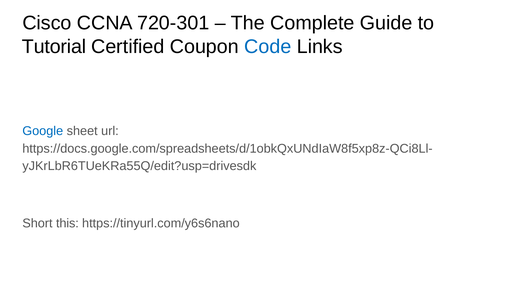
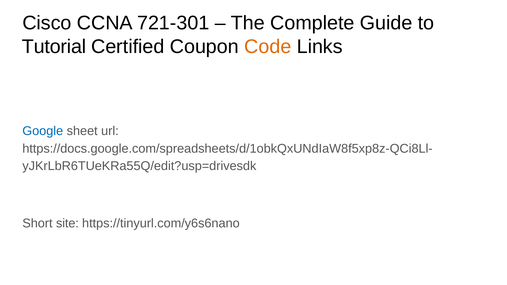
720-301: 720-301 -> 721-301 (173, 23)
Code colour: blue -> orange (268, 47)
this: this -> site (67, 224)
